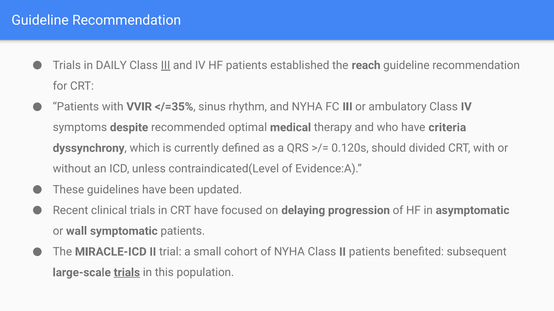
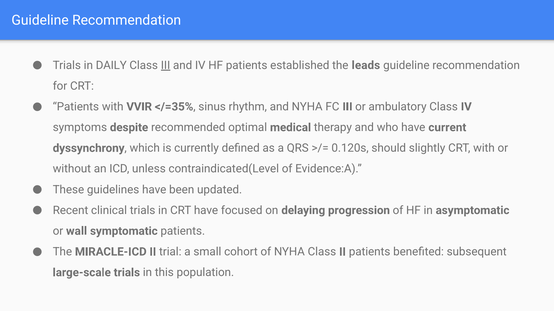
reach: reach -> leads (366, 65)
criteria: criteria -> current (447, 128)
divided: divided -> slightly (427, 148)
trials underline: present -> none (127, 273)
